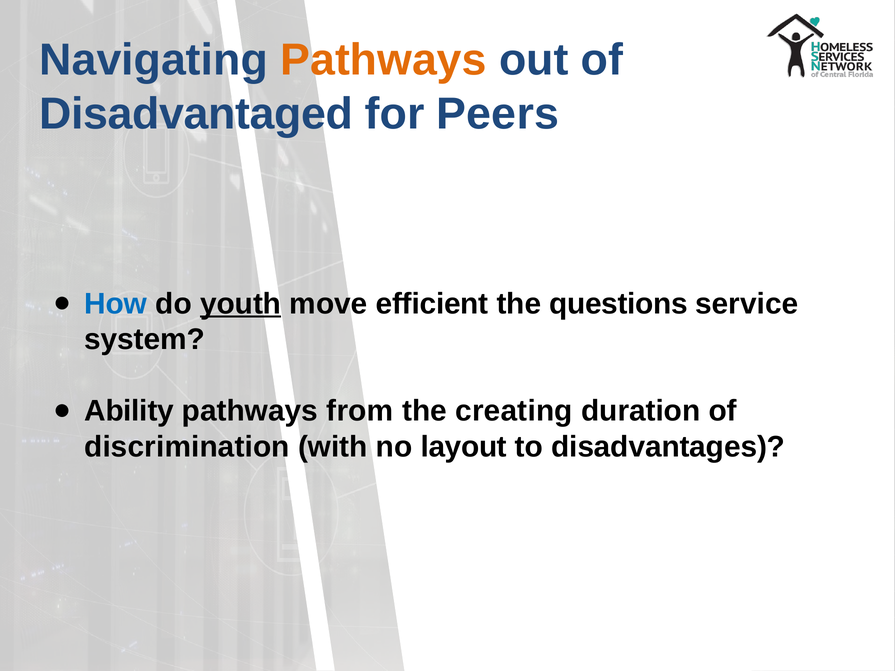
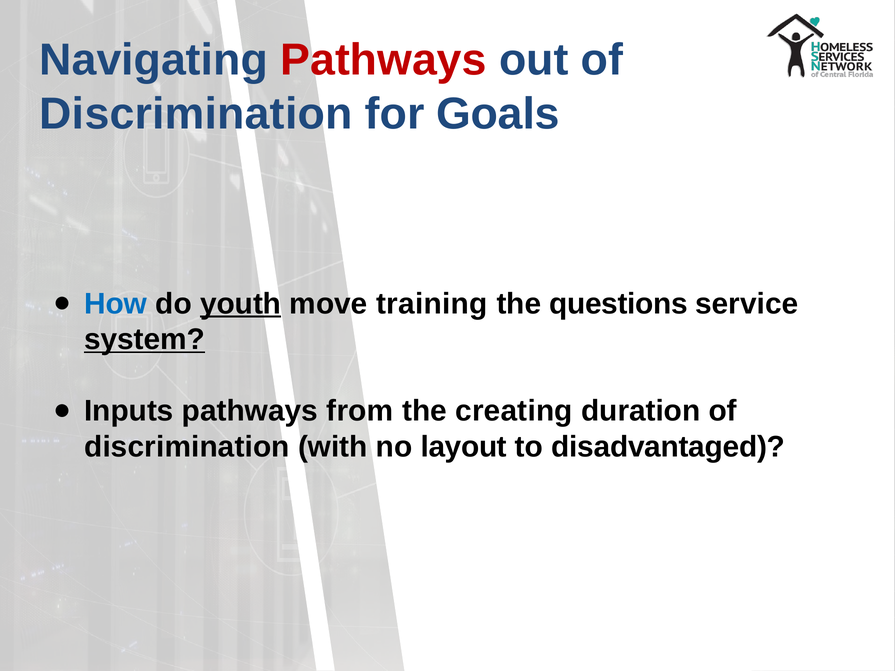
Pathways colour: orange -> red (383, 60)
Disadvantaged: Disadvantaged -> Discrimination (196, 114)
Peers: Peers -> Goals (498, 114)
efficient: efficient -> training (432, 304)
system underline: none -> present (145, 340)
Ability: Ability -> Inputs (129, 411)
disadvantages: disadvantages -> disadvantaged (668, 447)
